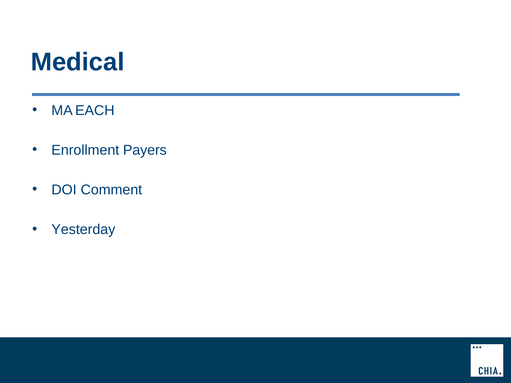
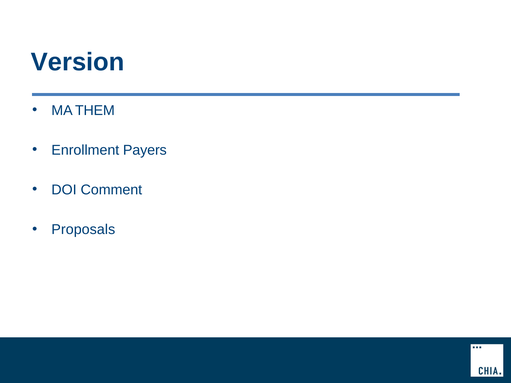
Medical: Medical -> Version (78, 62)
EACH: EACH -> THEM (95, 110)
Yesterday: Yesterday -> Proposals (83, 230)
